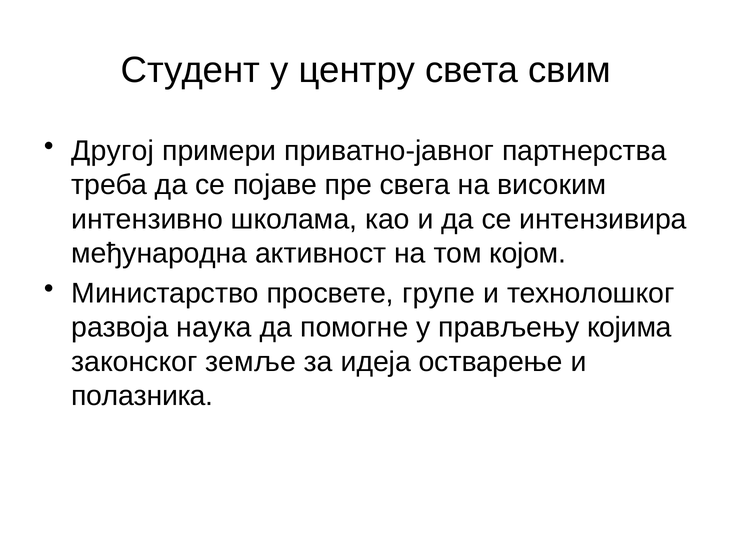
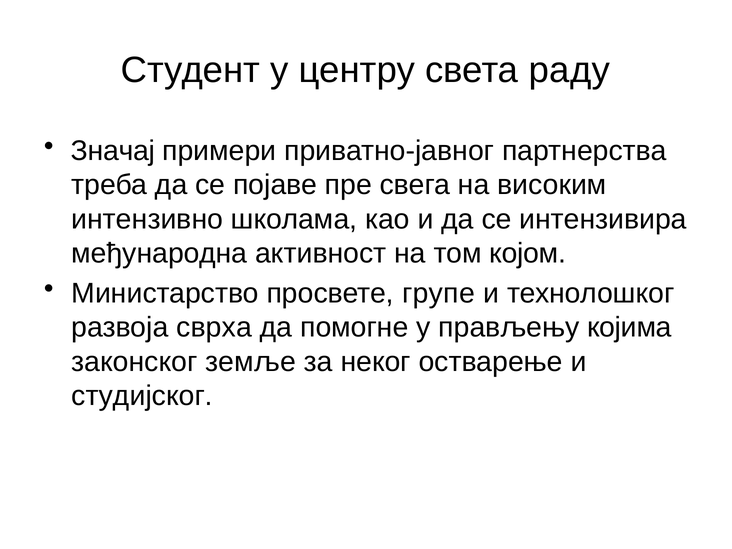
свим: свим -> раду (569, 70)
Другој: Другој -> Значај (113, 151)
наука: наука -> сврха (214, 327)
идеја: идеја -> неког (376, 362)
полазника: полазника -> студијског (142, 396)
